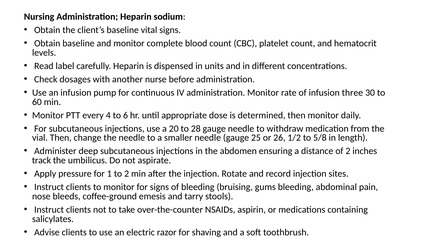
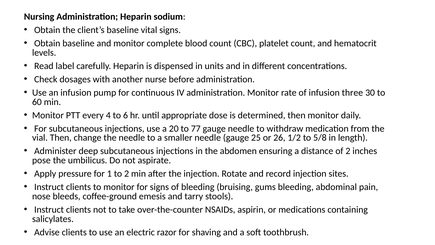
28: 28 -> 77 (196, 128)
track: track -> pose (41, 160)
